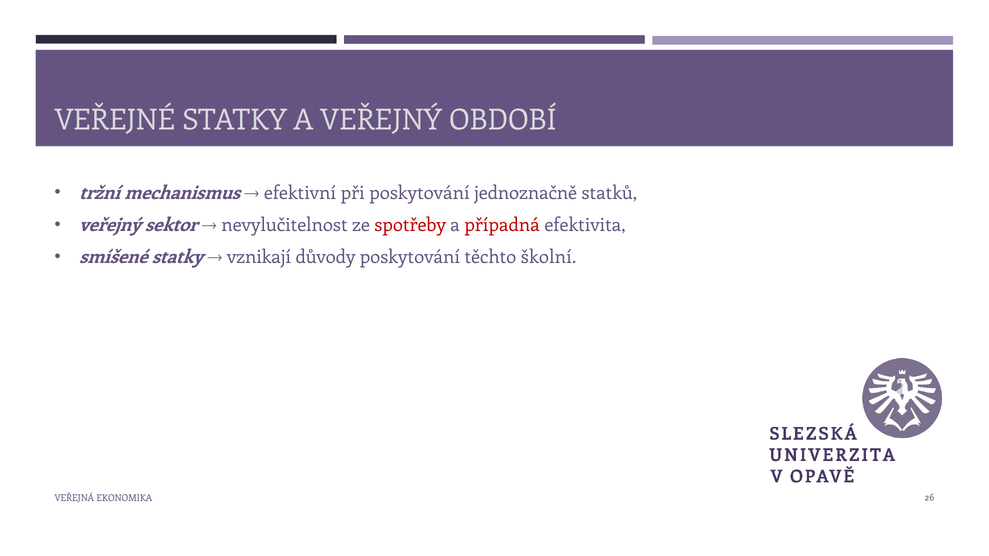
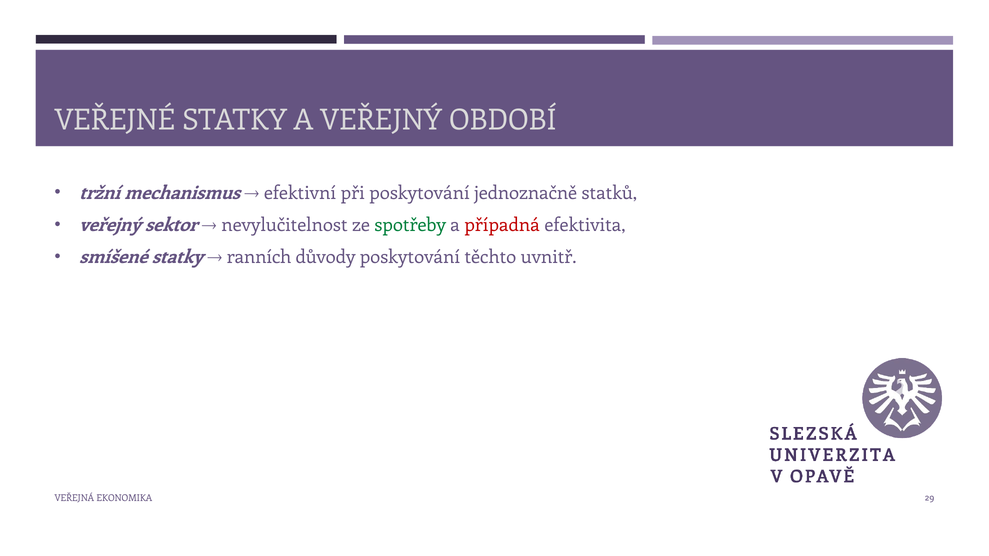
spotřeby colour: red -> green (410, 225)
vznikají: vznikají -> ranních (259, 257)
školní: školní -> uvnitř (549, 257)
26: 26 -> 29 (930, 498)
